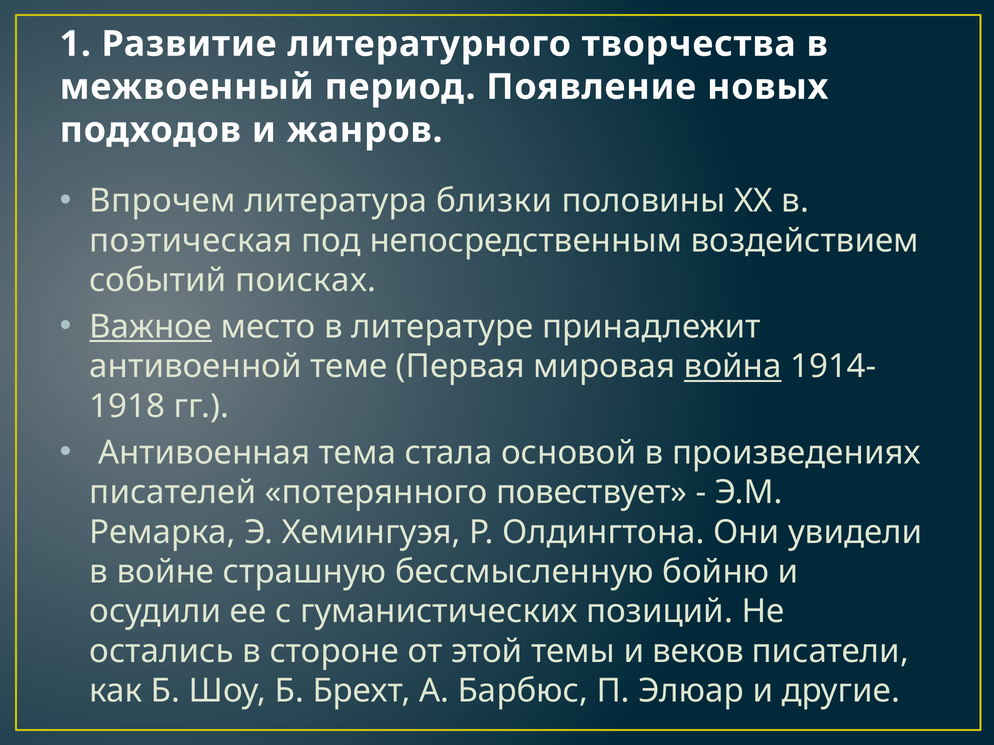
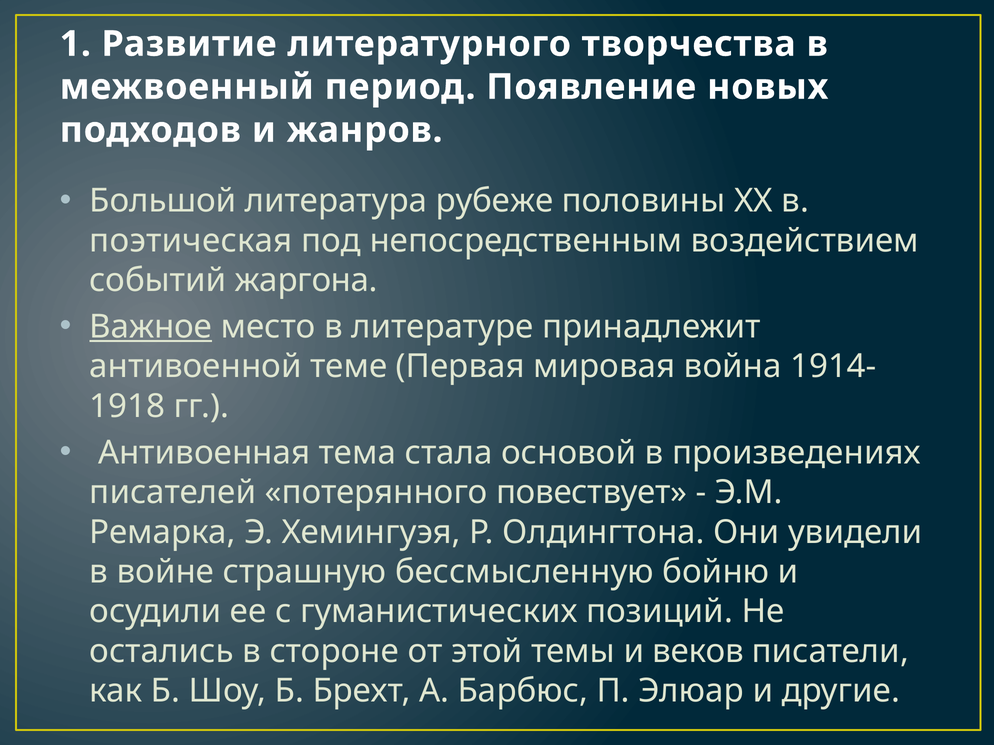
Впрочем: Впрочем -> Большой (163, 201)
близки: близки -> рубеже (495, 201)
поисках: поисках -> жаргона (306, 281)
война underline: present -> none (733, 367)
